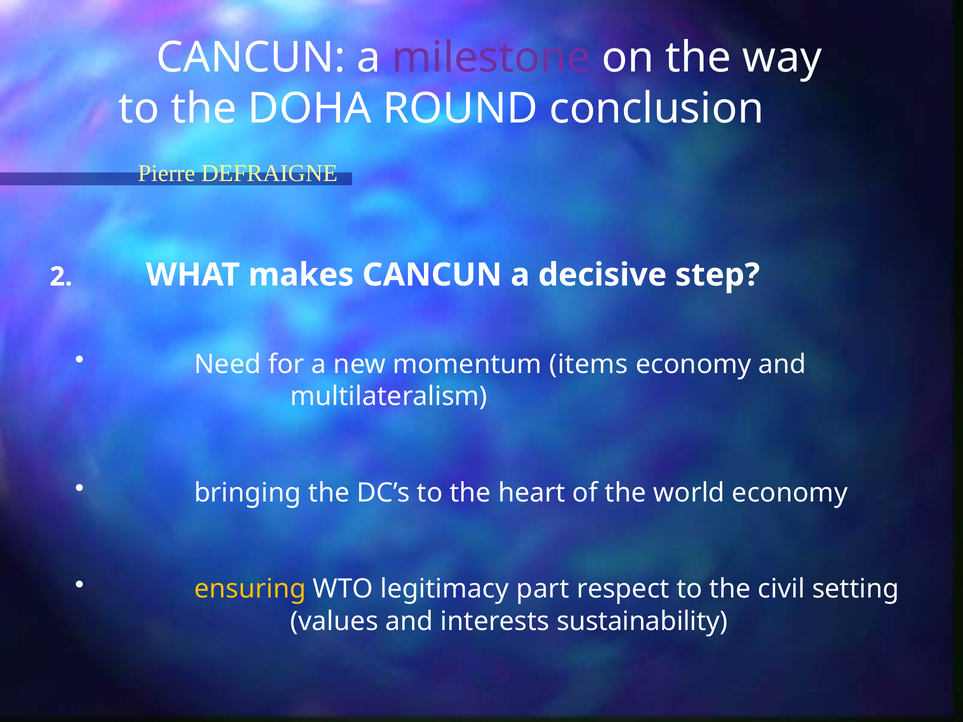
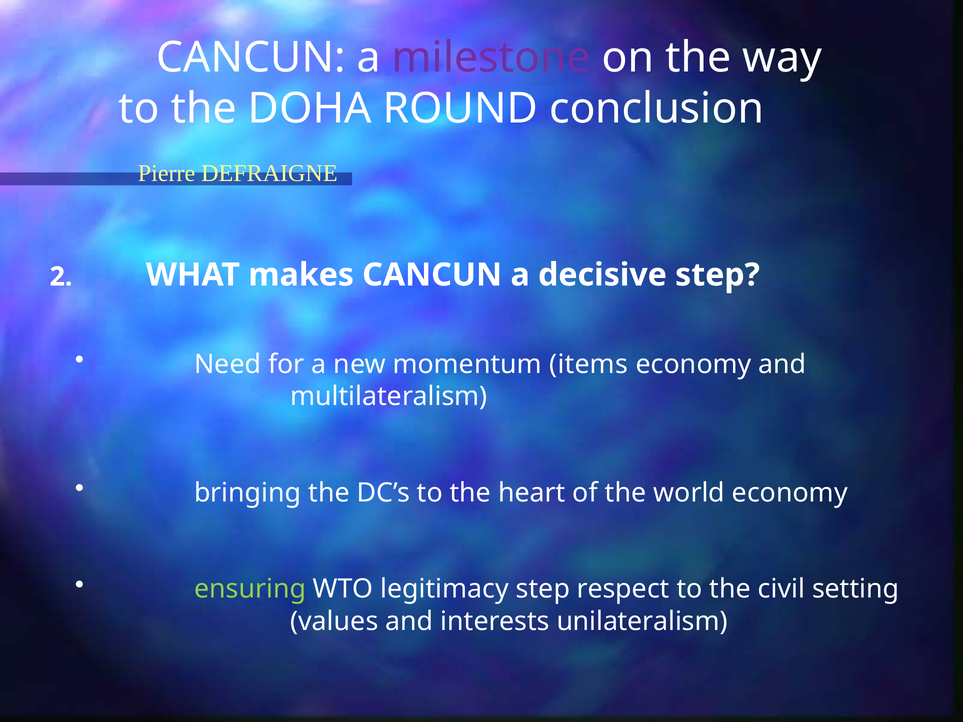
ensuring colour: yellow -> light green (250, 589)
legitimacy part: part -> step (543, 589)
sustainability: sustainability -> unilateralism (642, 621)
